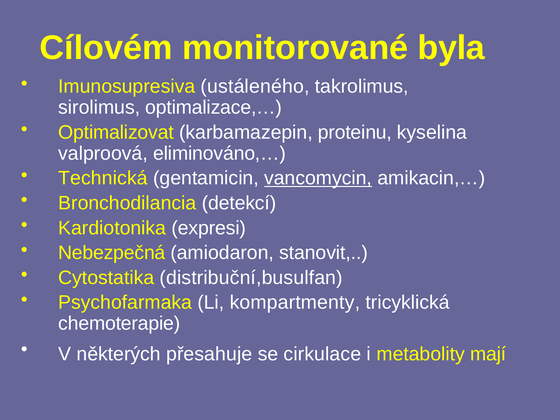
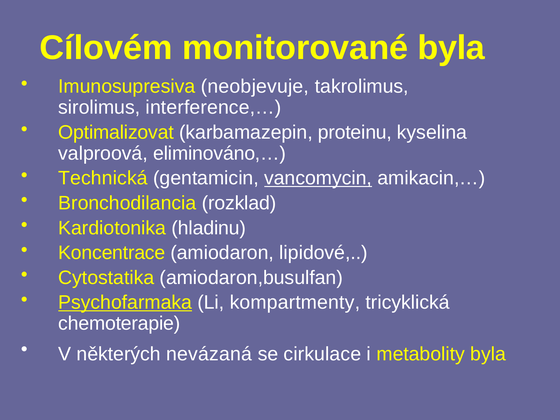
ustáleného: ustáleného -> neobjevuje (255, 86)
optimalizace,…: optimalizace,… -> interference,… (213, 107)
detekcí: detekcí -> rozklad (239, 203)
expresi: expresi -> hladinu (209, 228)
Nebezpečná: Nebezpečná -> Koncentrace (112, 253)
stanovit: stanovit -> lipidové (324, 253)
distribuční,busulfan: distribuční,busulfan -> amiodaron,busulfan (251, 278)
Psychofarmaka underline: none -> present (125, 303)
přesahuje: přesahuje -> nevázaná (209, 354)
metabolity mají: mají -> byla (488, 354)
